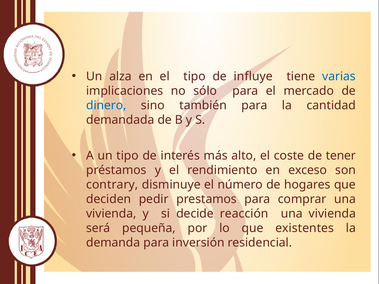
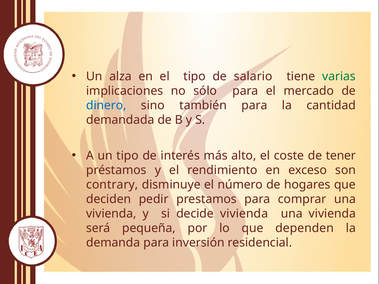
influye: influye -> salario (253, 76)
varias colour: blue -> green (339, 76)
decide reacción: reacción -> vivienda (244, 214)
existentes: existentes -> dependen (305, 228)
